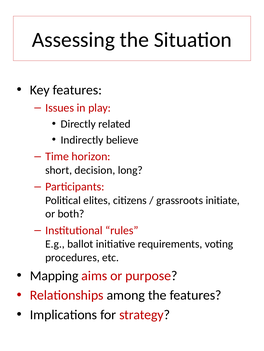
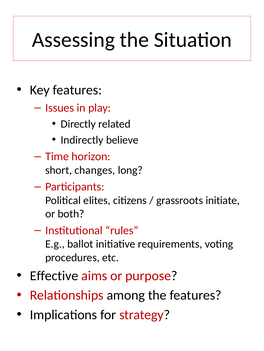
decision: decision -> changes (95, 171)
Mapping: Mapping -> Effective (54, 277)
